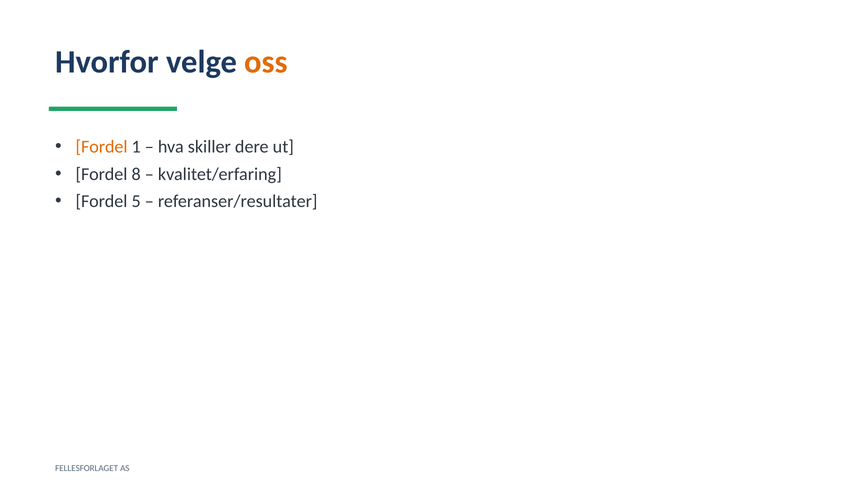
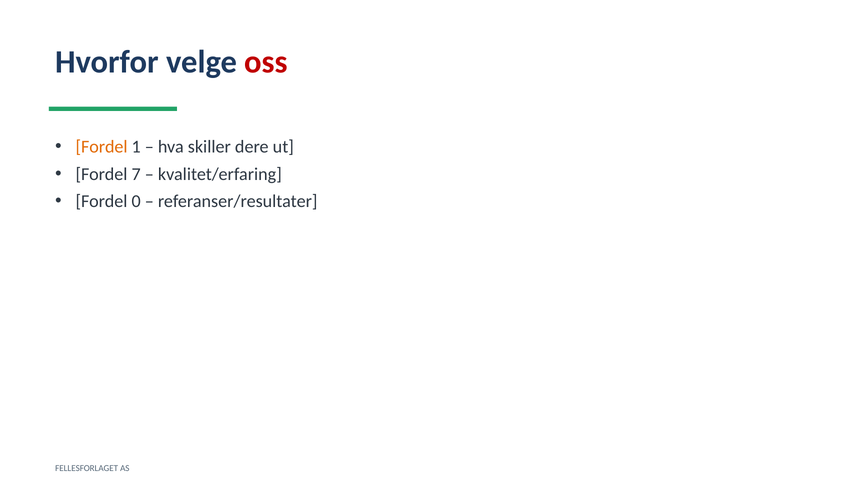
oss colour: orange -> red (266, 62)
8: 8 -> 7 (136, 174)
5: 5 -> 0 (136, 201)
